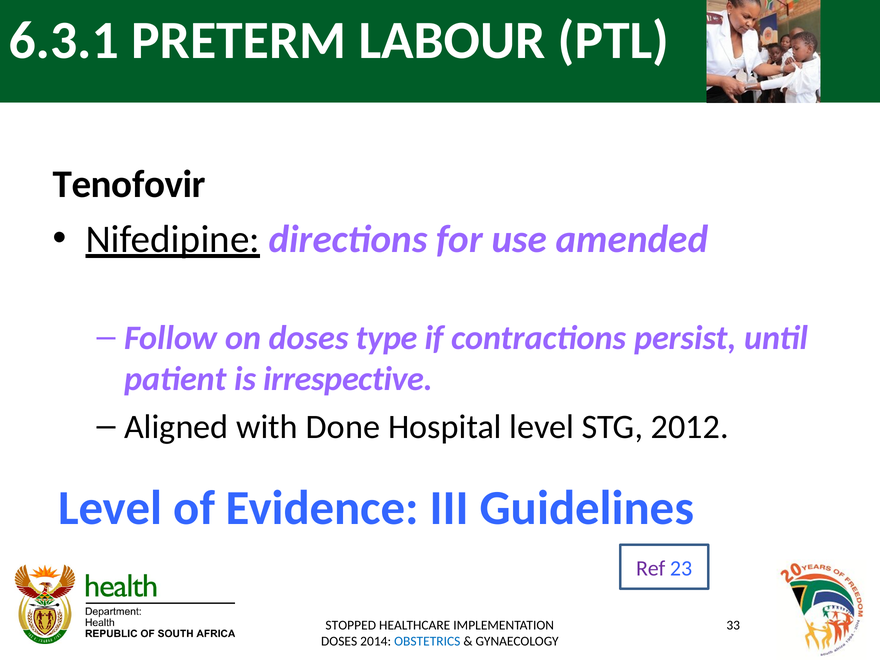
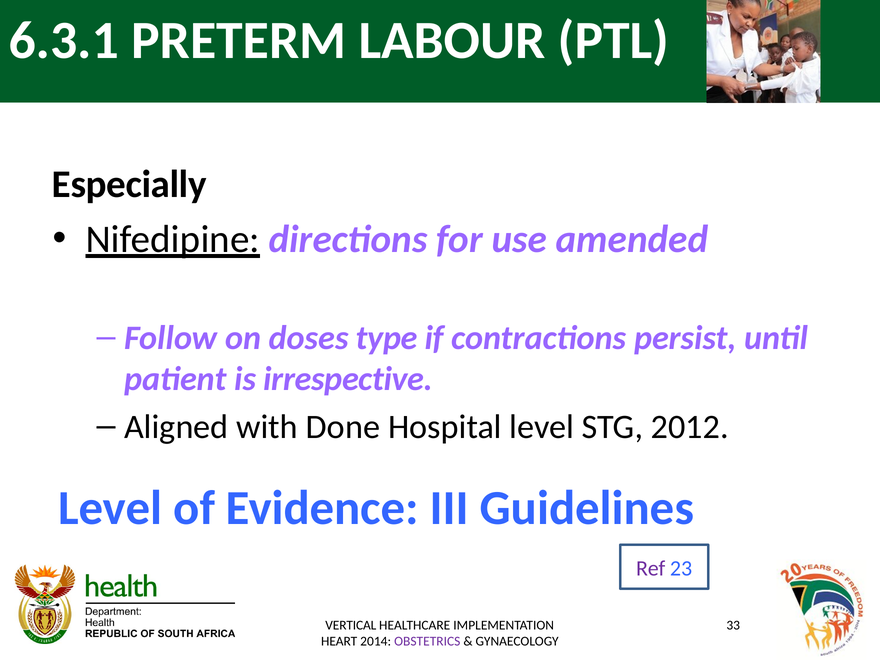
Tenofovir: Tenofovir -> Especially (129, 185)
STOPPED: STOPPED -> VERTICAL (351, 625)
DOSES: DOSES -> HEART (339, 641)
OBSTETRICS colour: blue -> purple (427, 641)
